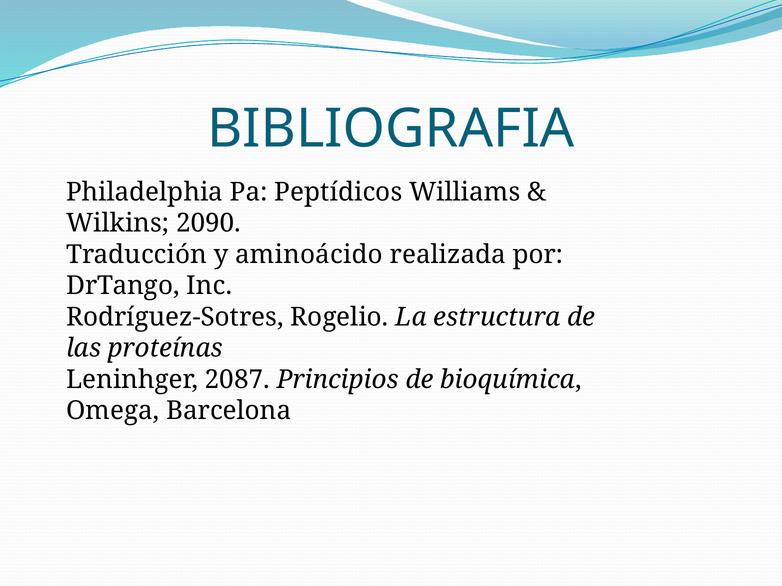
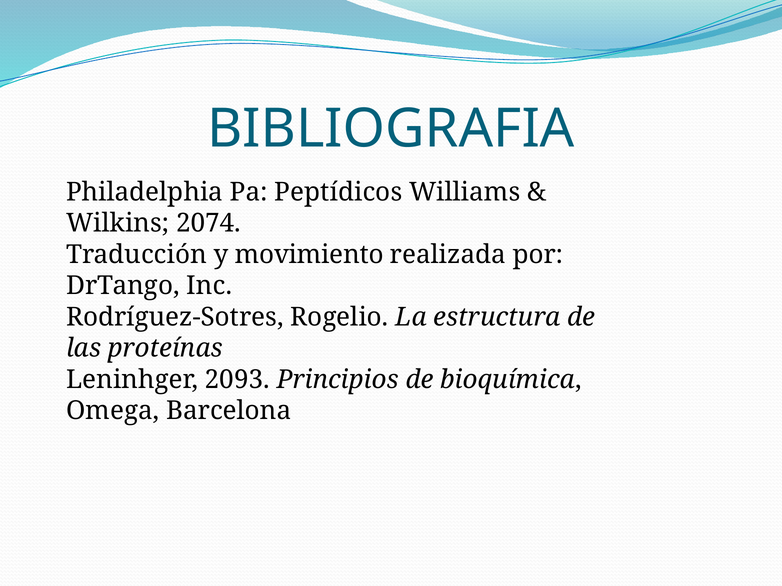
2090: 2090 -> 2074 (209, 223)
aminoácido: aminoácido -> movimiento (309, 255)
2087: 2087 -> 2093 (237, 380)
